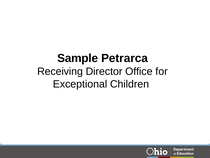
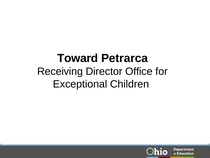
Sample: Sample -> Toward (78, 58)
